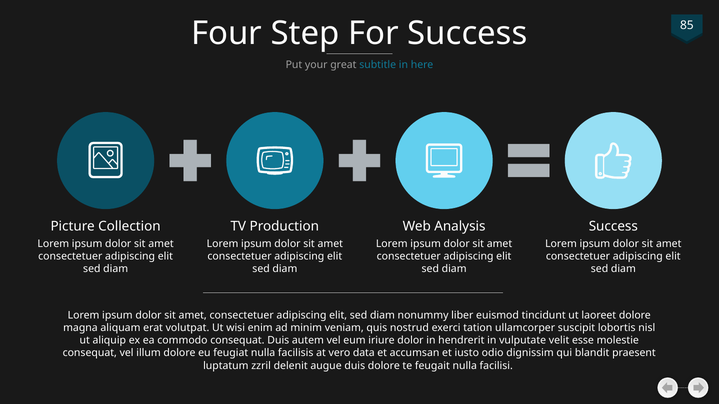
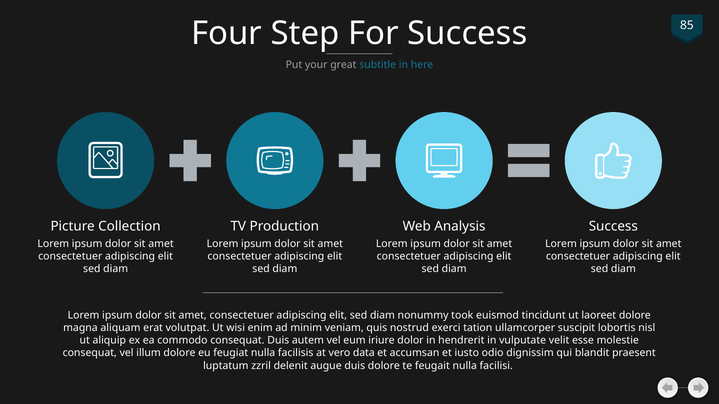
liber: liber -> took (462, 316)
